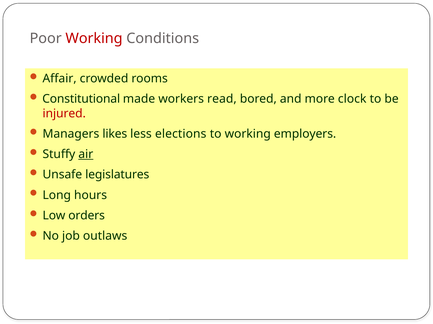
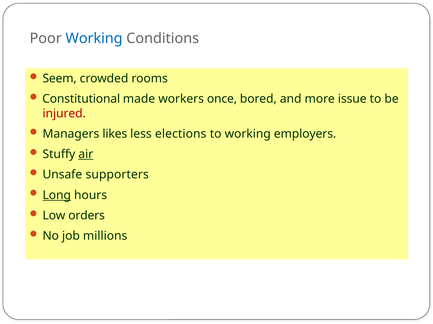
Working colour: red -> blue (94, 38)
Affair: Affair -> Seem (60, 79)
read: read -> once (222, 99)
clock: clock -> issue (352, 99)
legislatures: legislatures -> supporters (117, 175)
Long underline: none -> present (57, 196)
outlaws: outlaws -> millions (105, 236)
